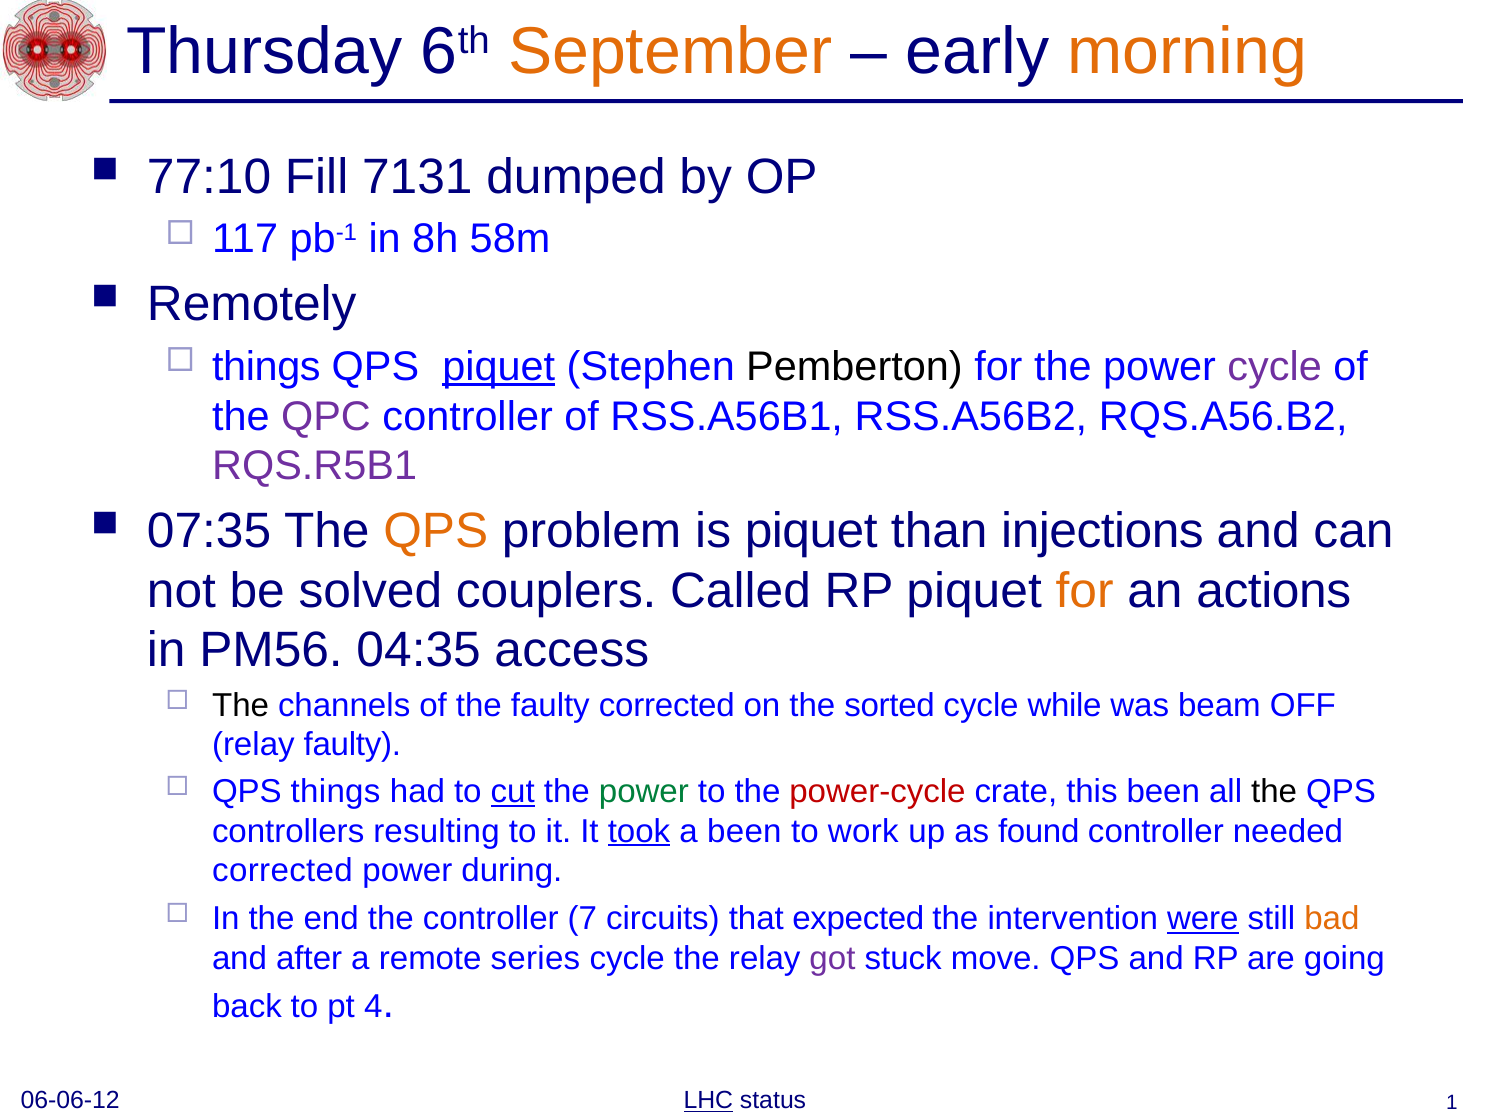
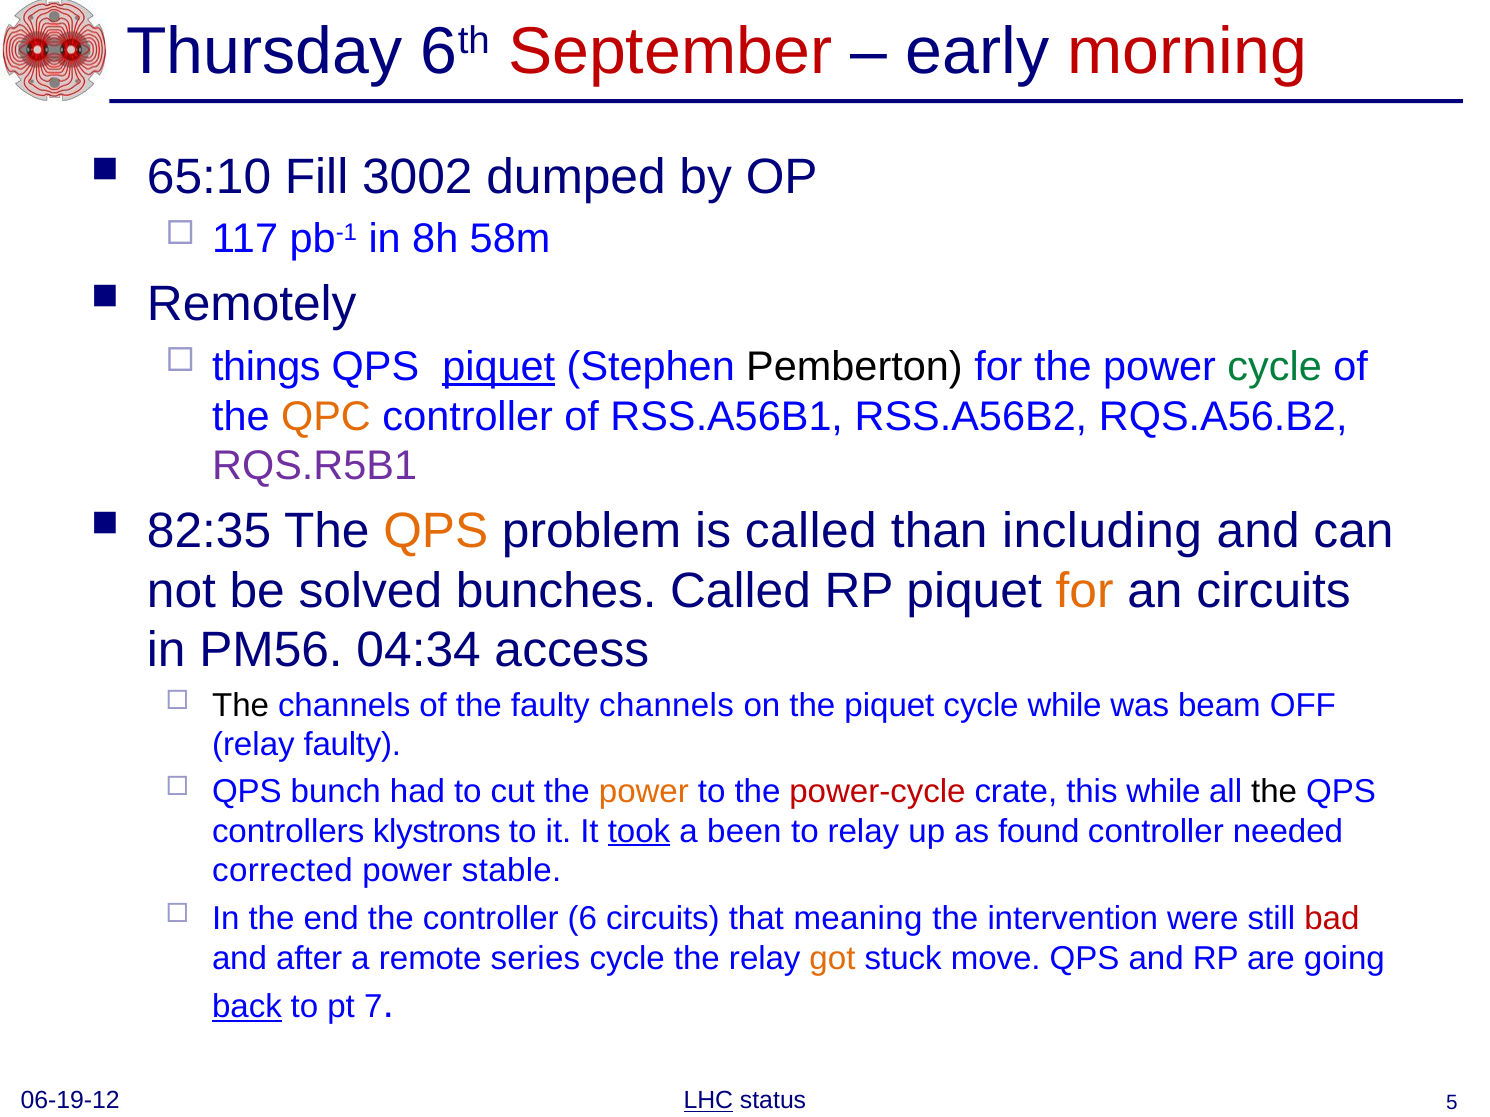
September colour: orange -> red (670, 51)
morning colour: orange -> red (1187, 51)
77:10: 77:10 -> 65:10 (209, 177)
7131: 7131 -> 3002 (417, 177)
cycle colour: purple -> green (1275, 367)
QPC colour: purple -> orange (326, 417)
07:35: 07:35 -> 82:35 (209, 531)
is piquet: piquet -> called (811, 531)
injections: injections -> including (1102, 531)
couplers: couplers -> bunches (556, 591)
an actions: actions -> circuits (1274, 591)
04:35: 04:35 -> 04:34 (419, 651)
faulty corrected: corrected -> channels (667, 706)
the sorted: sorted -> piquet (889, 706)
QPS things: things -> bunch (336, 792)
cut underline: present -> none (513, 792)
power colour: green -> orange (644, 792)
this been: been -> while (1163, 792)
resulting: resulting -> klystrons (437, 831)
to work: work -> relay (863, 831)
during: during -> stable (512, 871)
7: 7 -> 6 (582, 919)
expected: expected -> meaning (858, 919)
were underline: present -> none (1203, 919)
bad colour: orange -> red (1332, 919)
got colour: purple -> orange (832, 959)
back underline: none -> present (247, 1007)
4: 4 -> 7 (373, 1007)
06-06-12: 06-06-12 -> 06-19-12 (70, 1101)
1: 1 -> 5 (1452, 1103)
